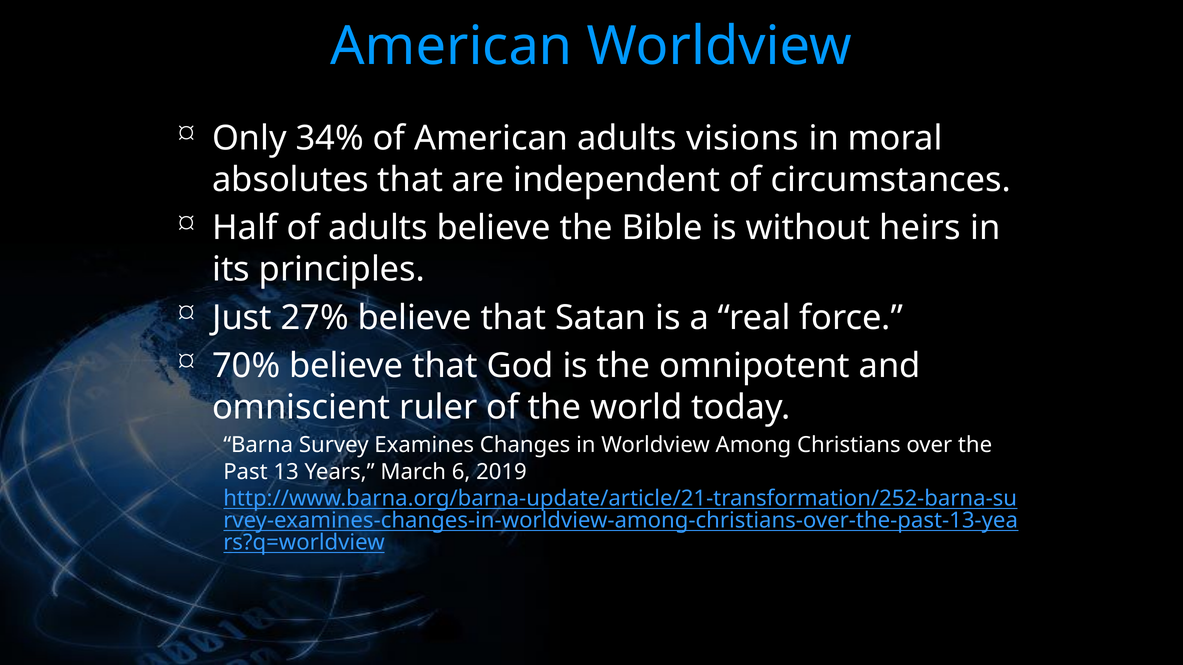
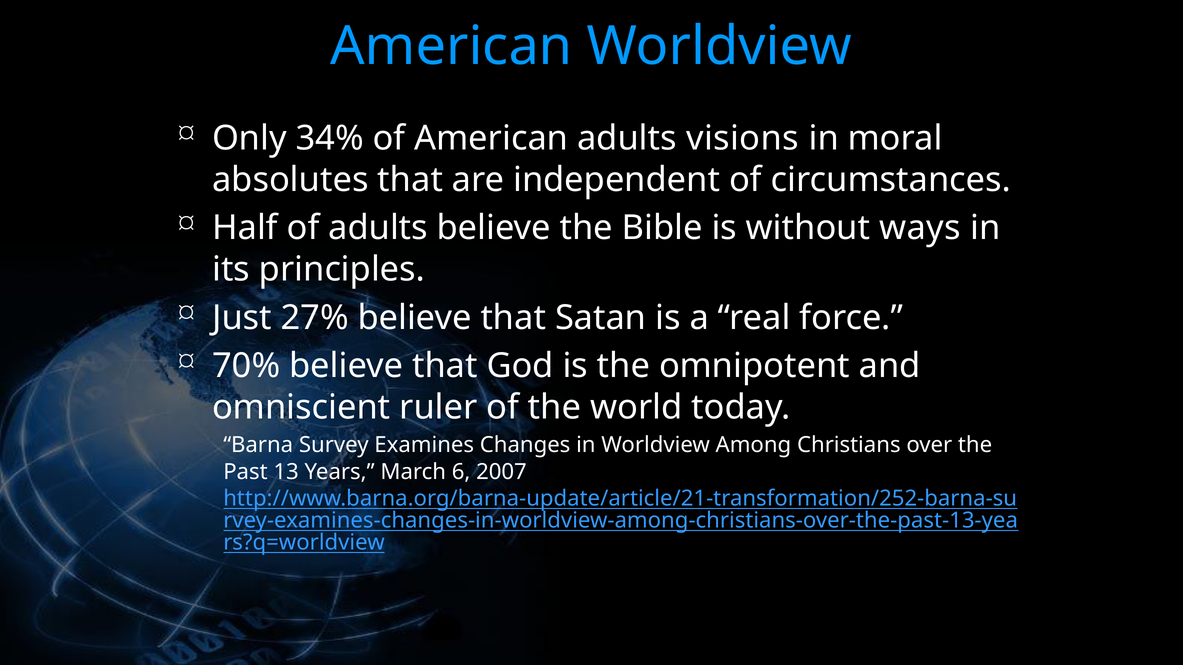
heirs: heirs -> ways (920, 228)
2019: 2019 -> 2007 (501, 472)
